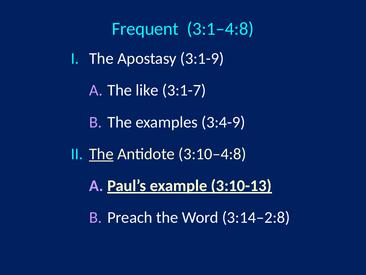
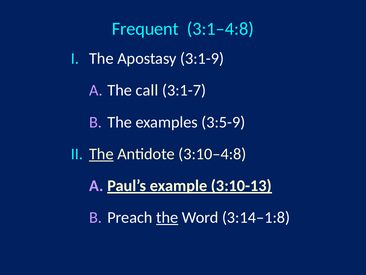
like: like -> call (147, 90)
3:4-9: 3:4-9 -> 3:5-9 (223, 122)
the underline: none -> present (167, 217)
3:14‒2:8: 3:14‒2:8 -> 3:14‒1:8 (256, 217)
